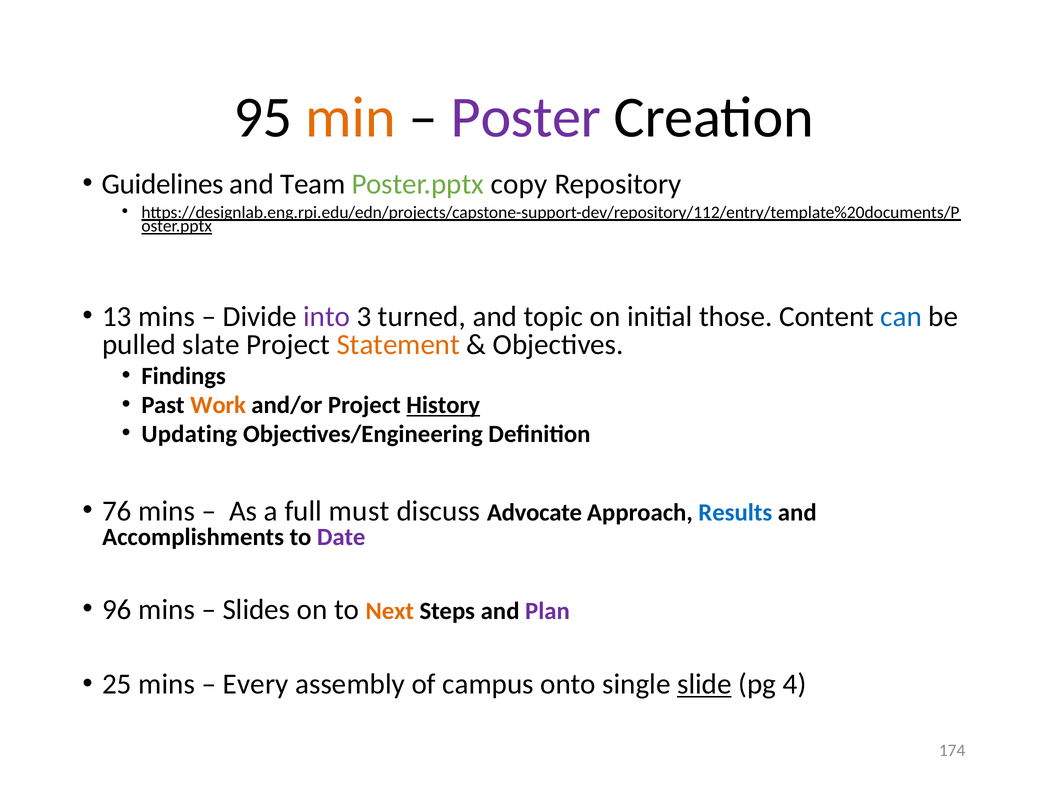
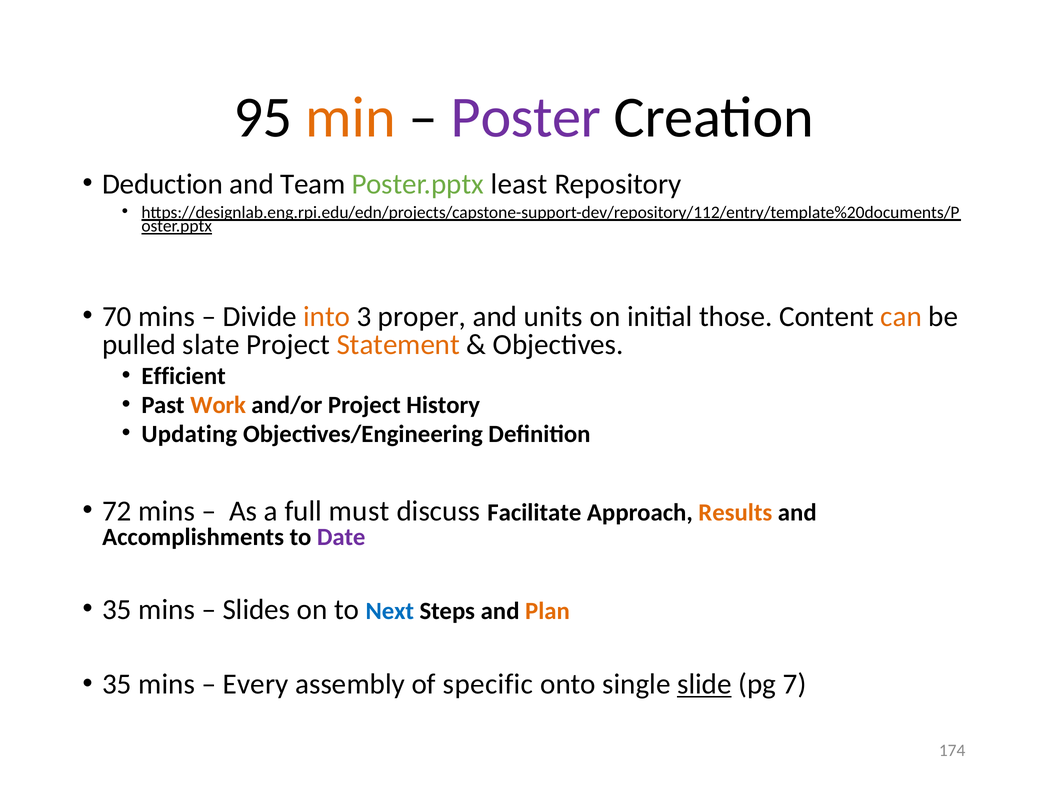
Guidelines: Guidelines -> Deduction (163, 184)
copy: copy -> least (519, 184)
13: 13 -> 70 (117, 316)
into colour: purple -> orange (327, 316)
turned: turned -> proper (422, 316)
topic: topic -> units (553, 316)
can colour: blue -> orange (901, 316)
Findings: Findings -> Efficient (184, 376)
History underline: present -> none (443, 405)
76: 76 -> 72 (117, 511)
Advocate: Advocate -> Facilitate (534, 512)
Results colour: blue -> orange (735, 512)
96: 96 -> 35 (117, 610)
Next colour: orange -> blue (390, 611)
Plan colour: purple -> orange (547, 611)
25: 25 -> 35 (117, 684)
campus: campus -> specific (488, 684)
4: 4 -> 7 (795, 684)
